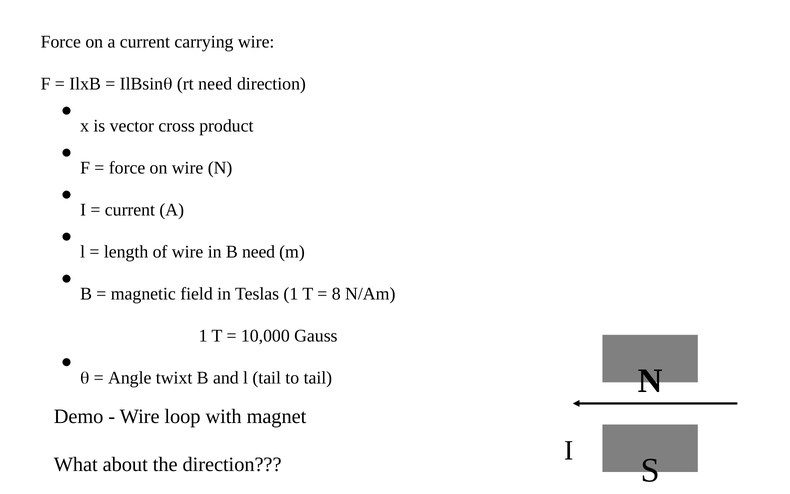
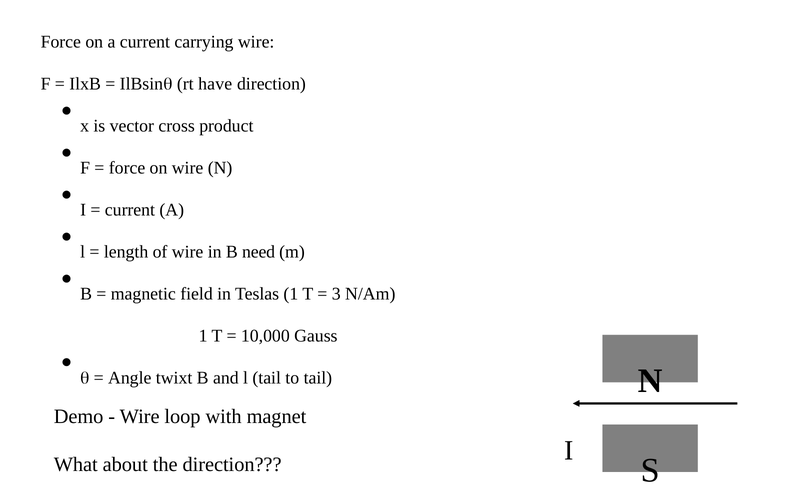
rt need: need -> have (215, 84)
8: 8 -> 3 (336, 294)
